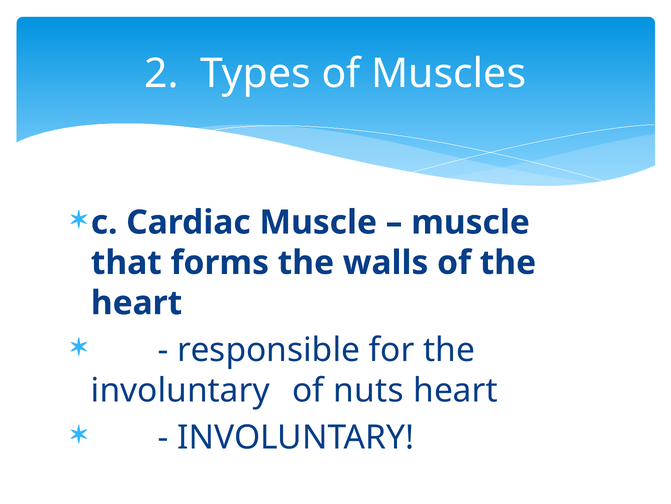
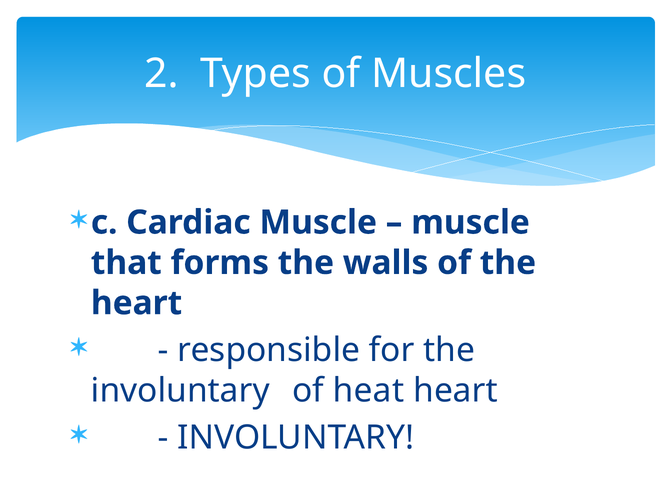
nuts: nuts -> heat (368, 390)
